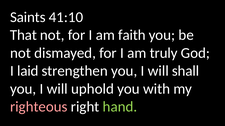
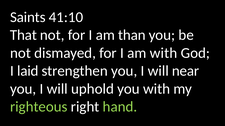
faith: faith -> than (132, 35)
am truly: truly -> with (163, 53)
shall: shall -> near (186, 71)
righteous colour: pink -> light green (39, 107)
